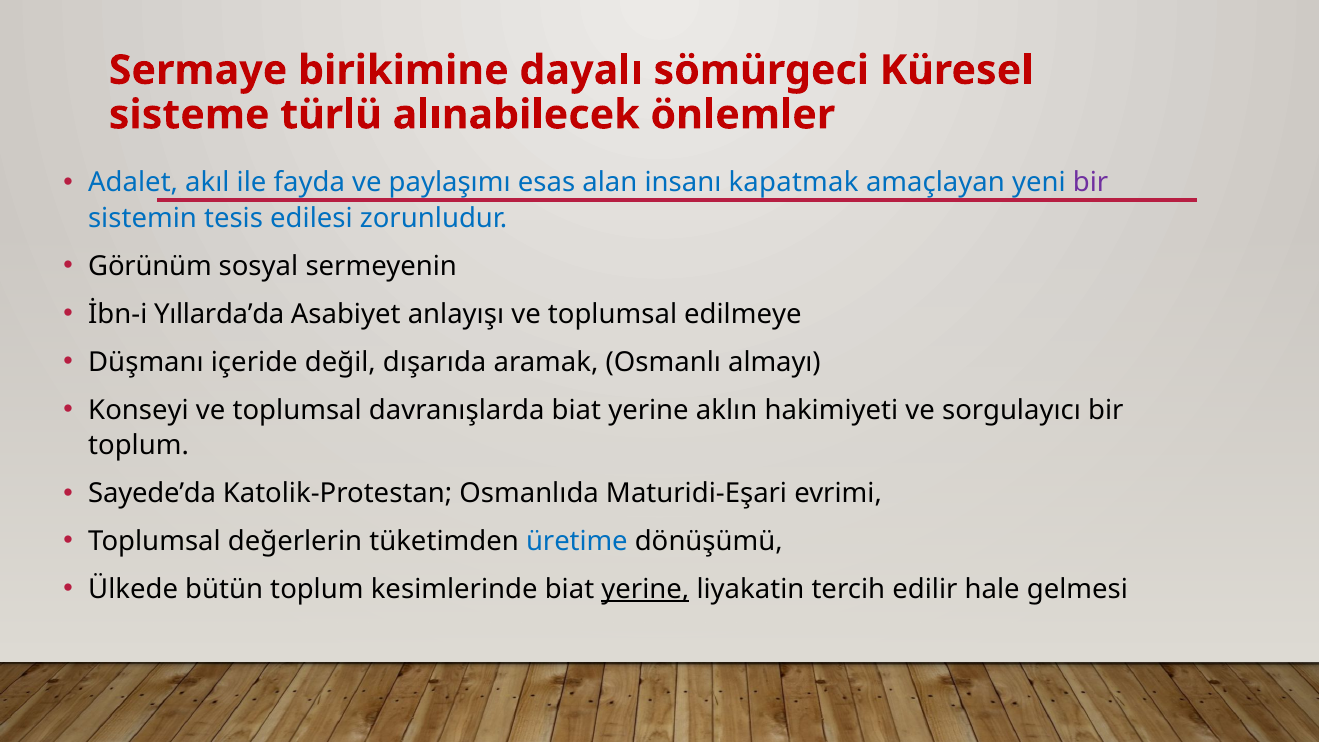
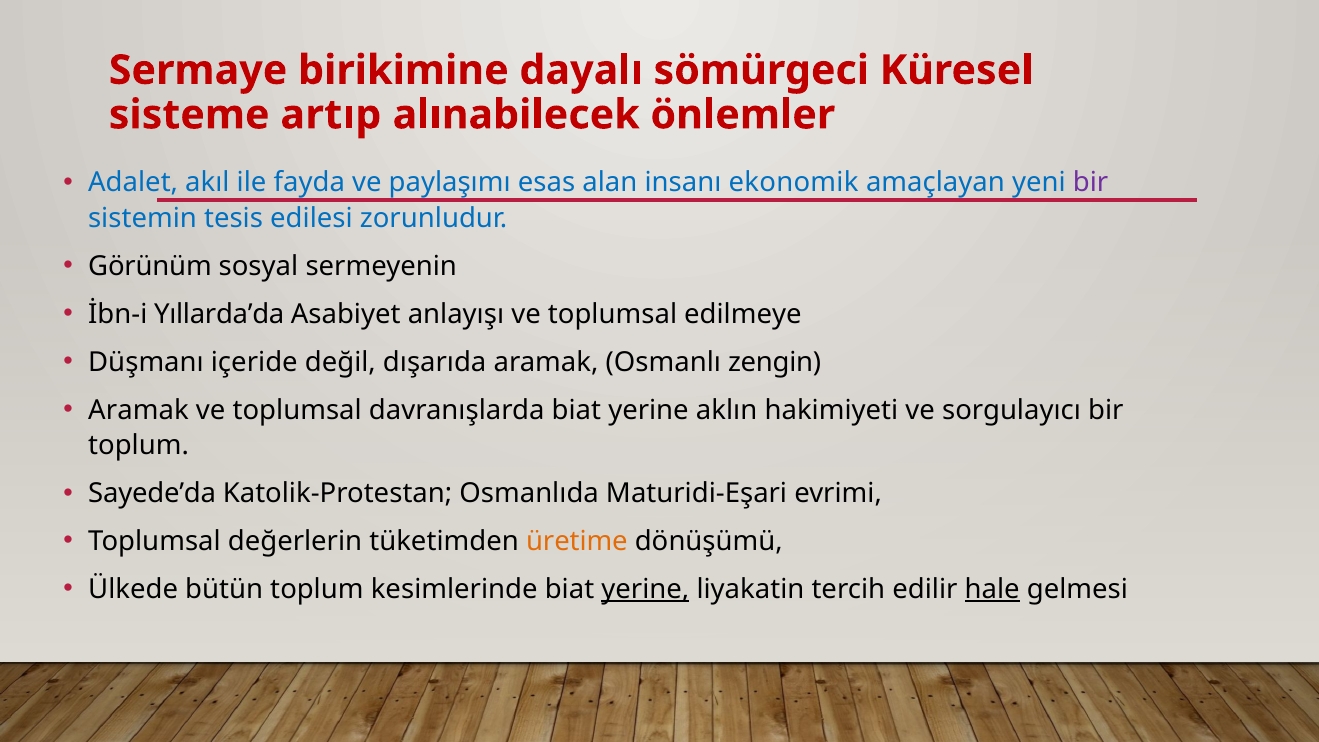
türlü: türlü -> artıp (331, 115)
kapatmak: kapatmak -> ekonomik (794, 183)
almayı: almayı -> zengin (775, 362)
Konseyi: Konseyi -> Aramak (138, 410)
üretime colour: blue -> orange (577, 541)
hale underline: none -> present (992, 589)
